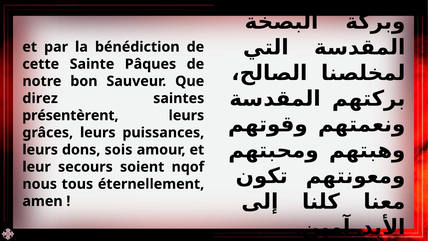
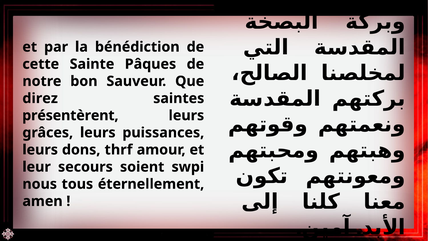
sois: sois -> thrf (118, 150)
nqof: nqof -> swpi (188, 167)
